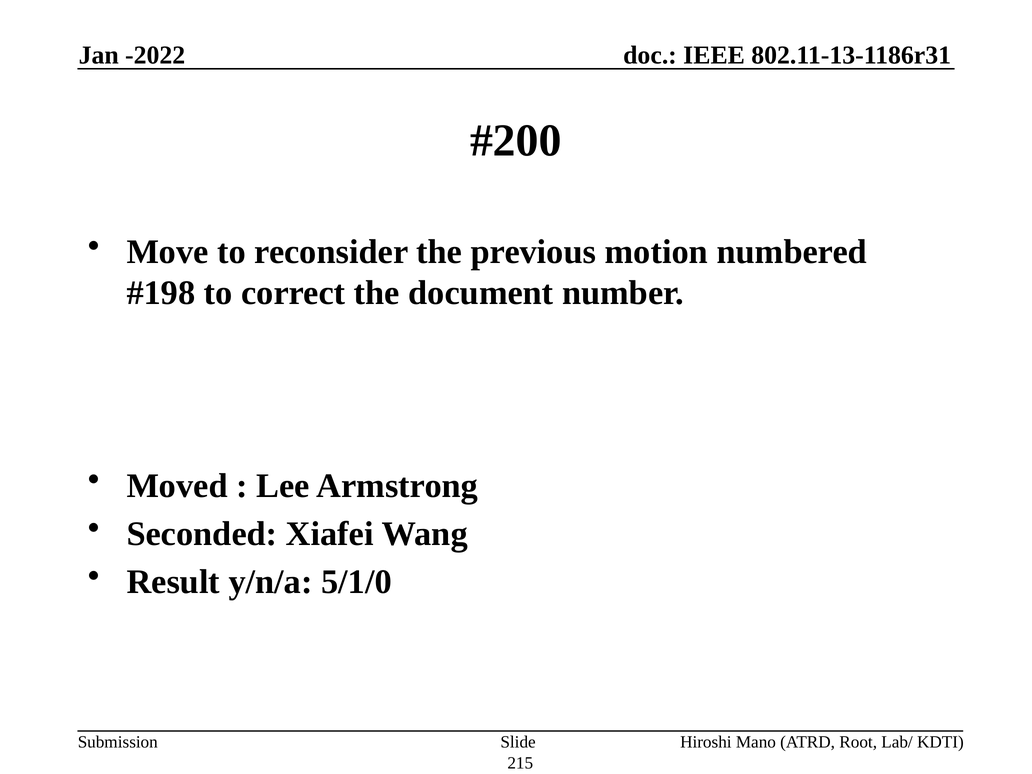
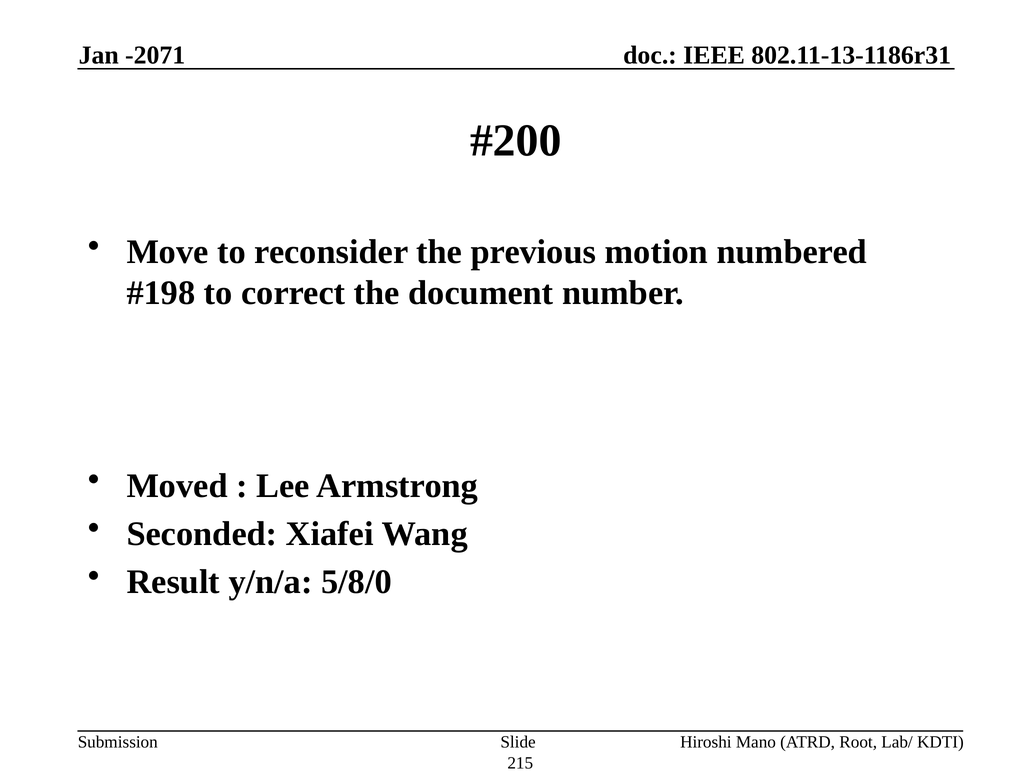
-2022: -2022 -> -2071 (155, 55)
5/1/0: 5/1/0 -> 5/8/0 (357, 582)
